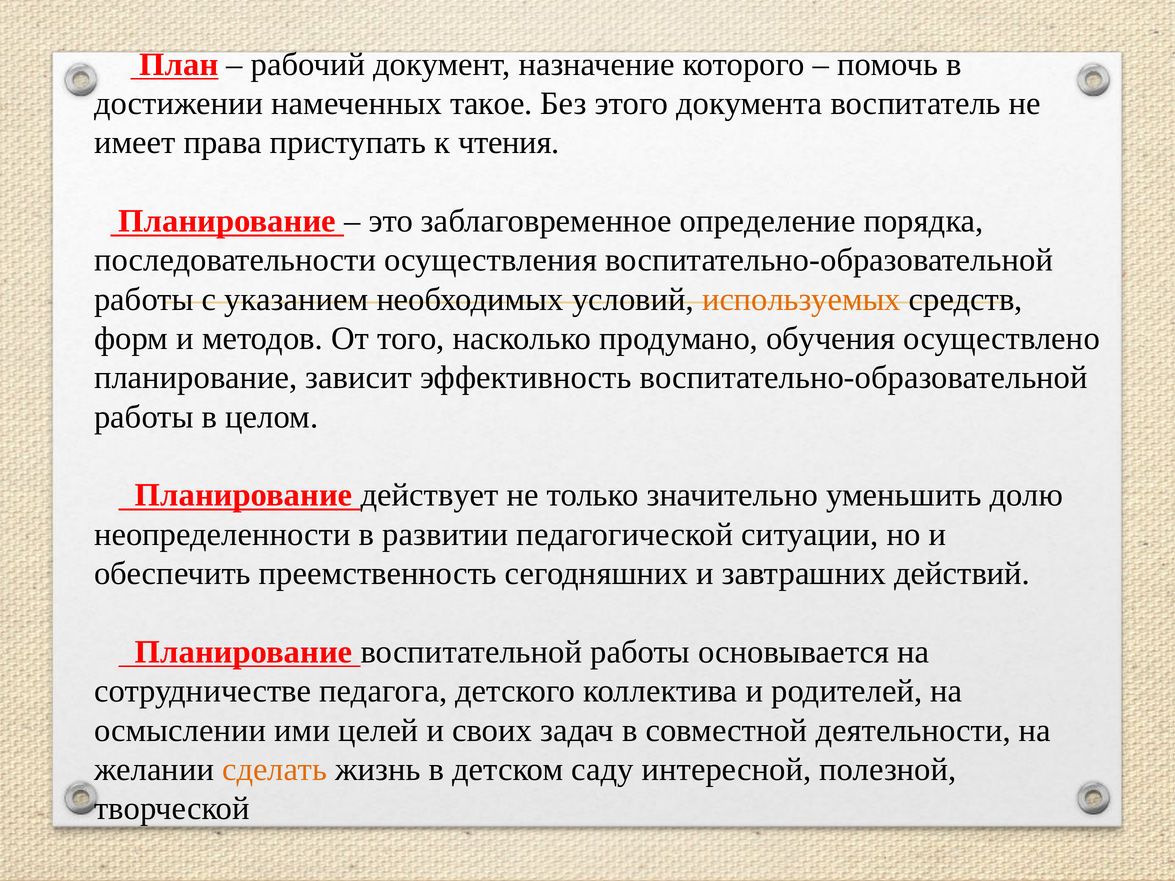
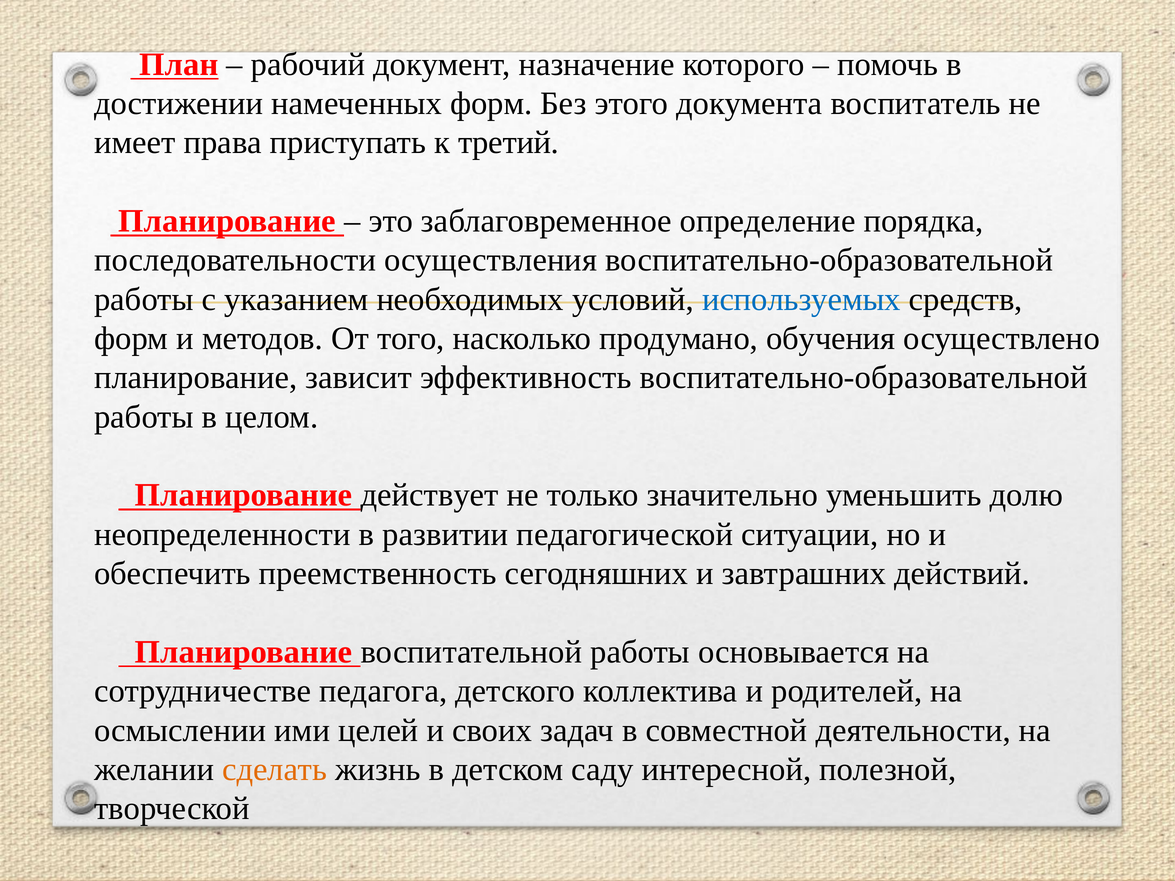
намеченных такое: такое -> форм (491, 104)
чтения: чтения -> третий (509, 143)
используемых colour: orange -> blue (801, 299)
